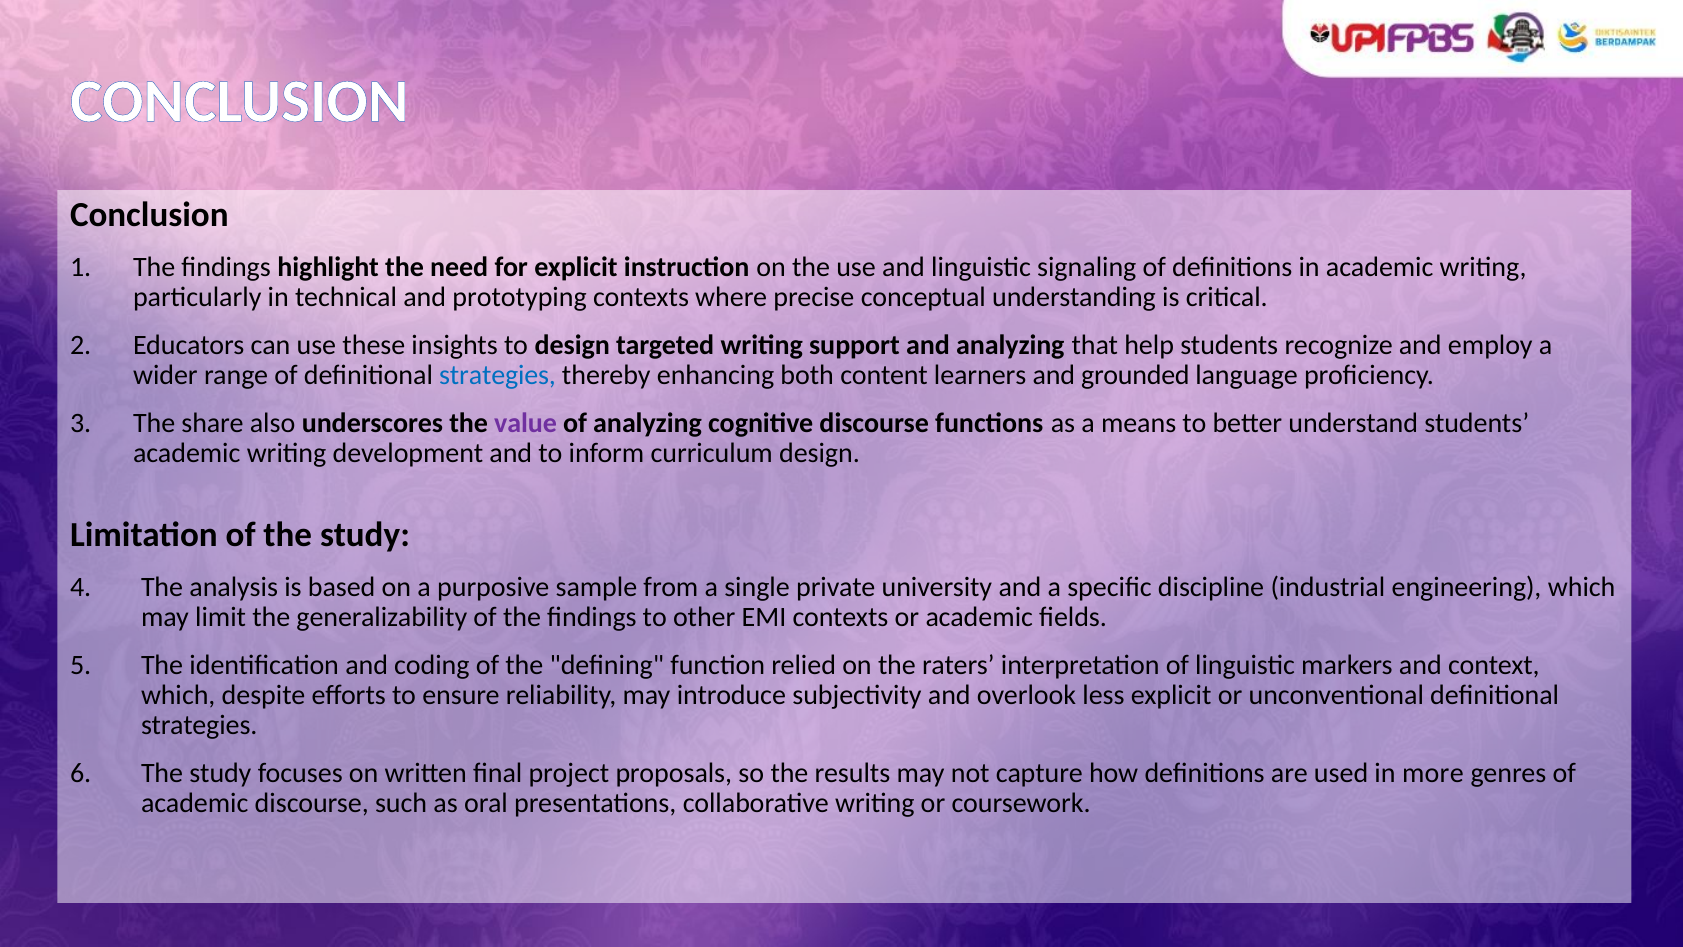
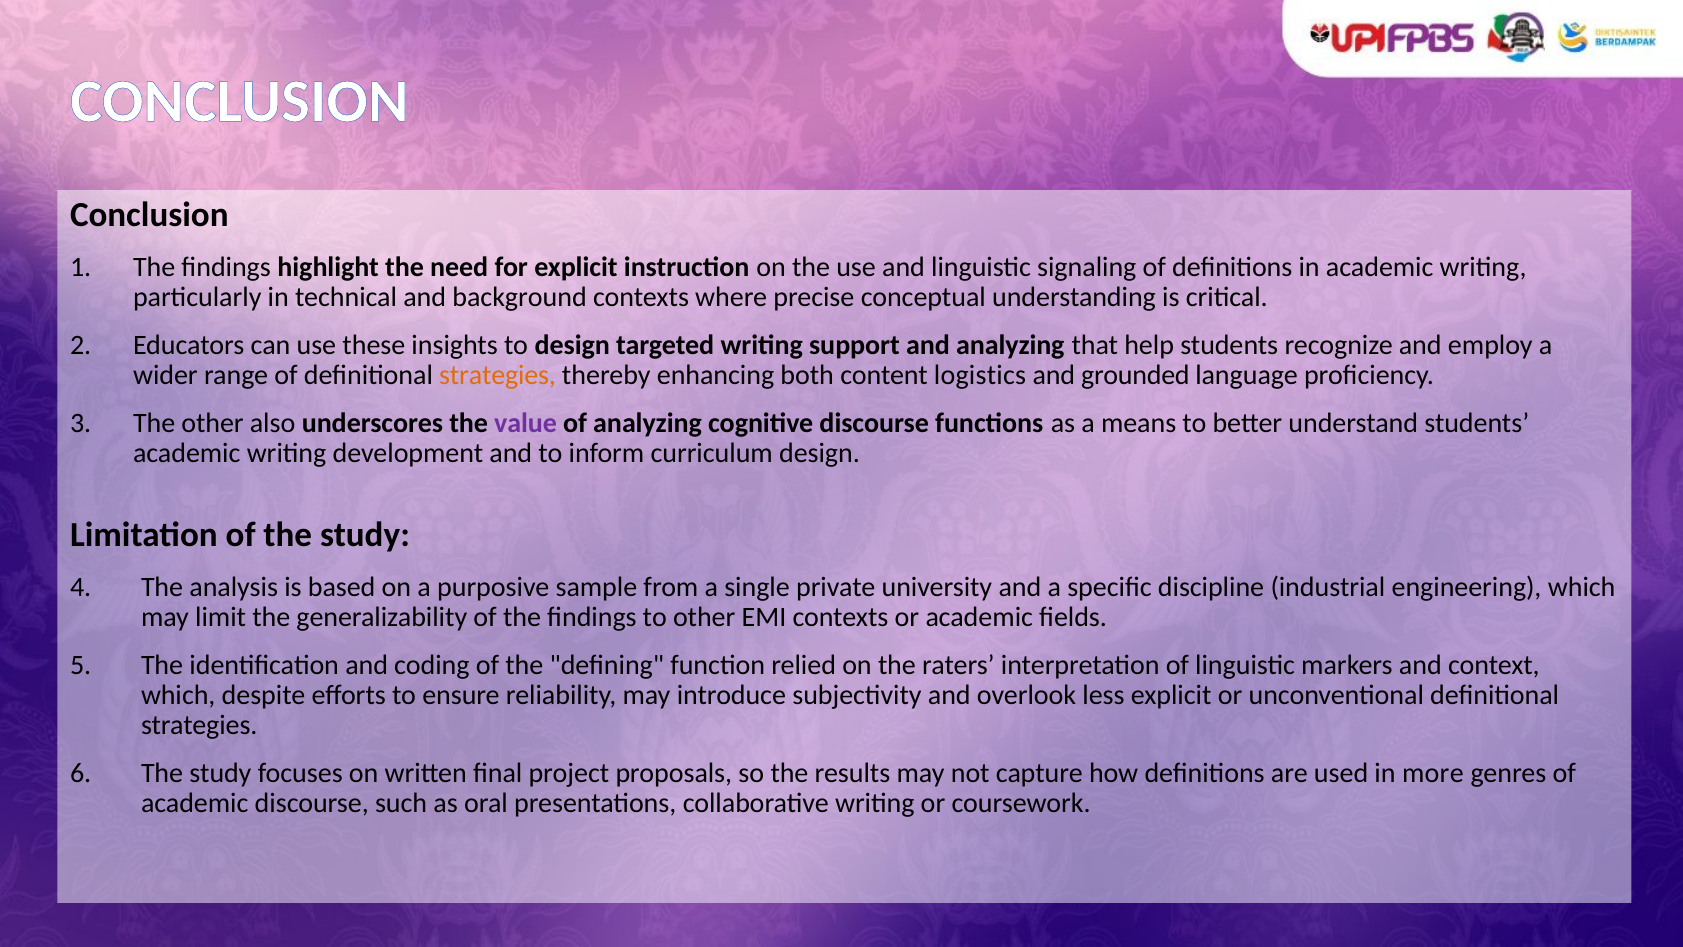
prototyping: prototyping -> background (520, 297)
strategies colour: blue -> orange (498, 375)
learners: learners -> logistics (980, 375)
The share: share -> other (213, 423)
